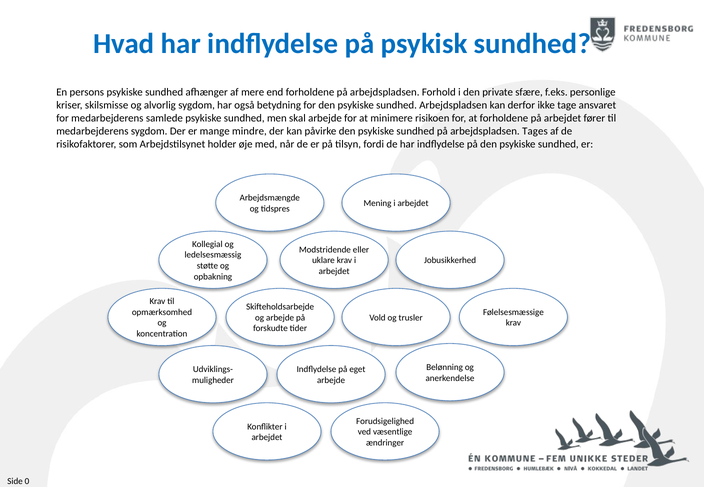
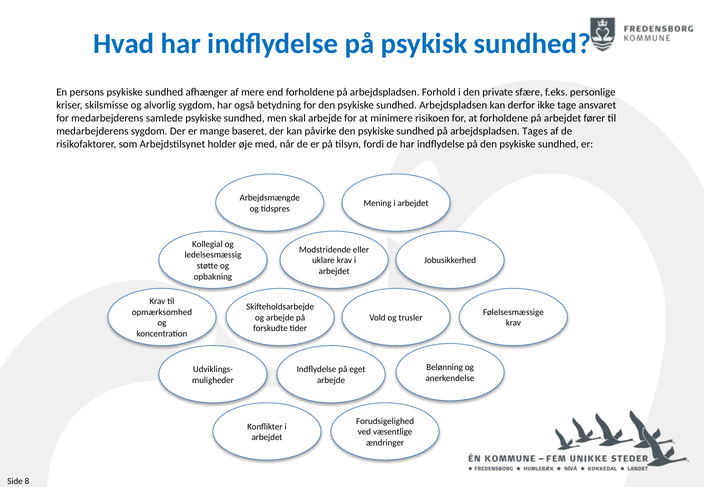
mindre: mindre -> baseret (250, 131)
0: 0 -> 8 (27, 482)
